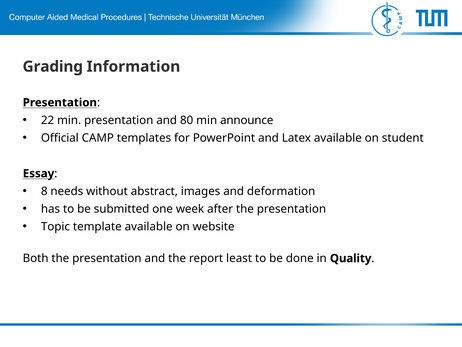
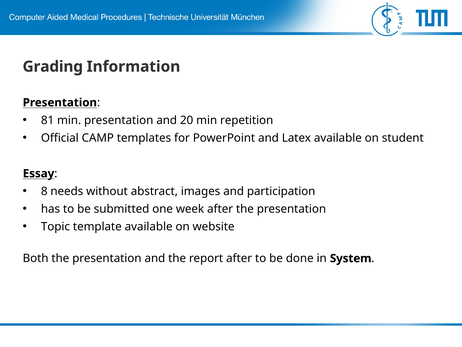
22: 22 -> 81 (48, 120)
80: 80 -> 20 (187, 120)
announce: announce -> repetition (247, 120)
deformation: deformation -> participation (281, 191)
report least: least -> after (239, 258)
Quality: Quality -> System (351, 258)
